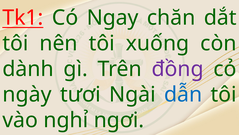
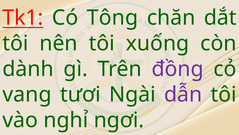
Ngay: Ngay -> Tông (112, 18)
ngày: ngày -> vang (27, 94)
dẫn colour: blue -> purple (183, 94)
